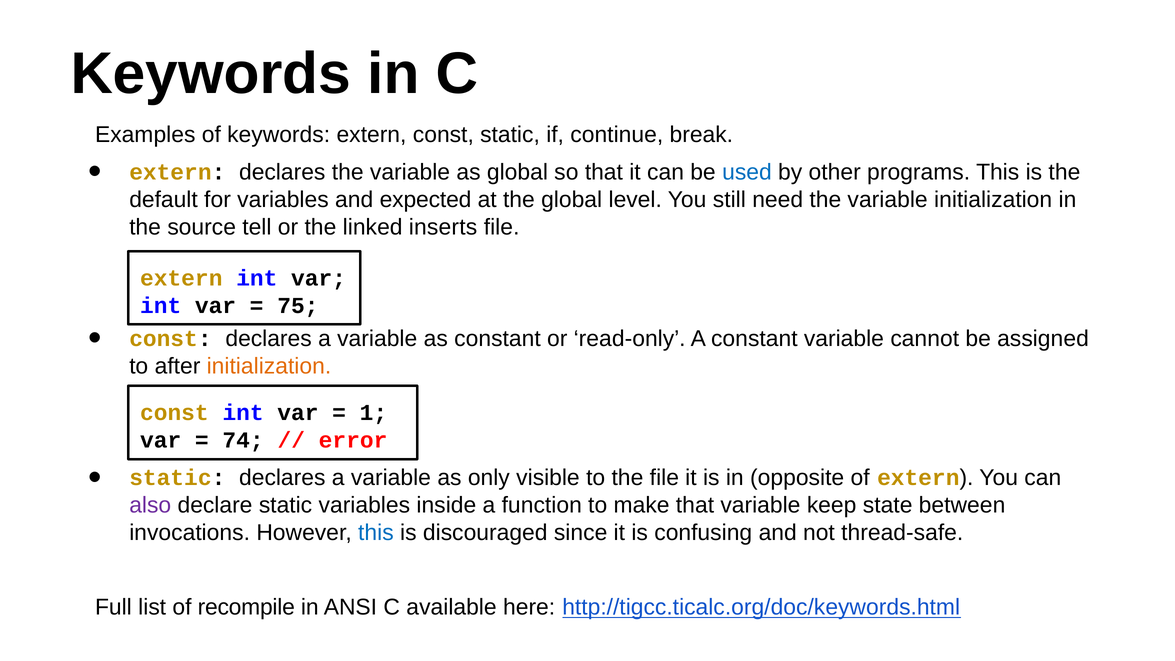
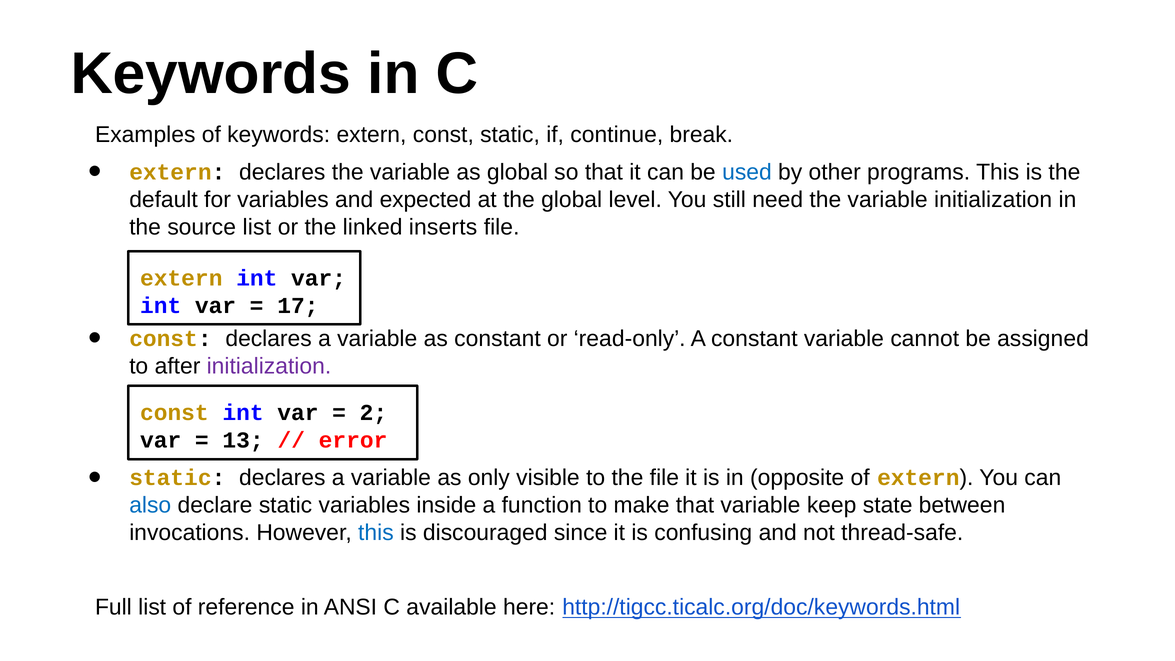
source tell: tell -> list (257, 227)
75: 75 -> 17 (298, 306)
initialization colour: orange -> purple (269, 366)
1: 1 -> 2 (373, 413)
74: 74 -> 13 (243, 440)
also colour: purple -> blue (150, 505)
recompile: recompile -> reference (246, 607)
